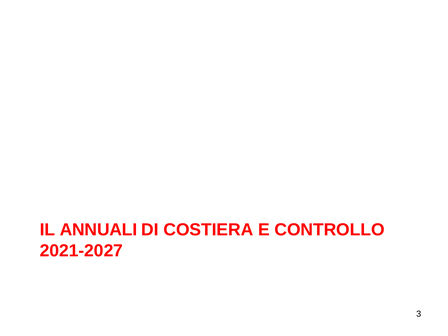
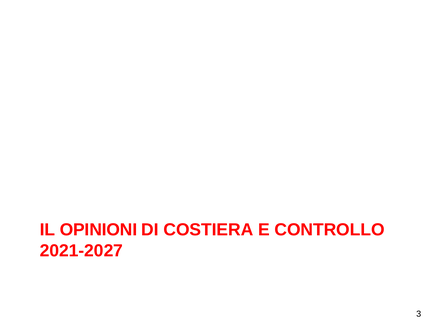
ANNUALI: ANNUALI -> OPINIONI (98, 230)
